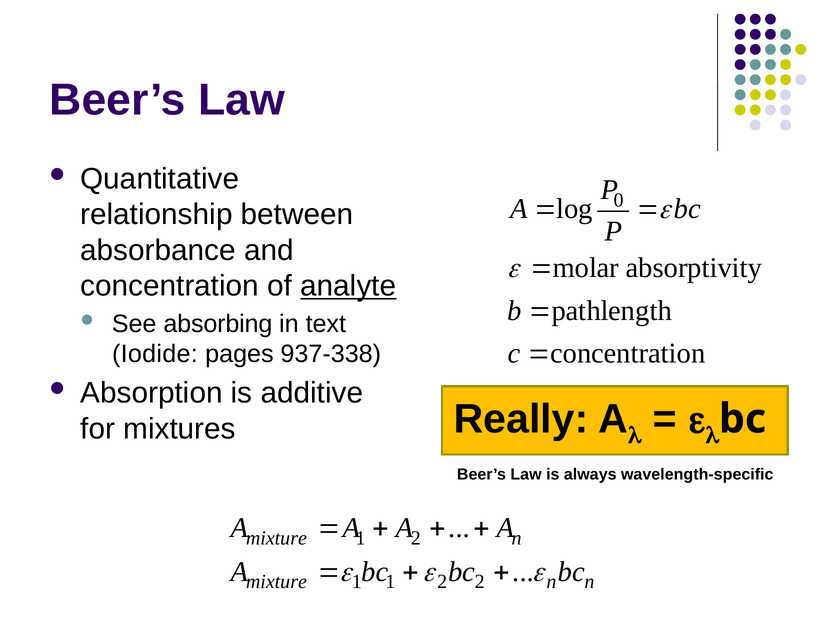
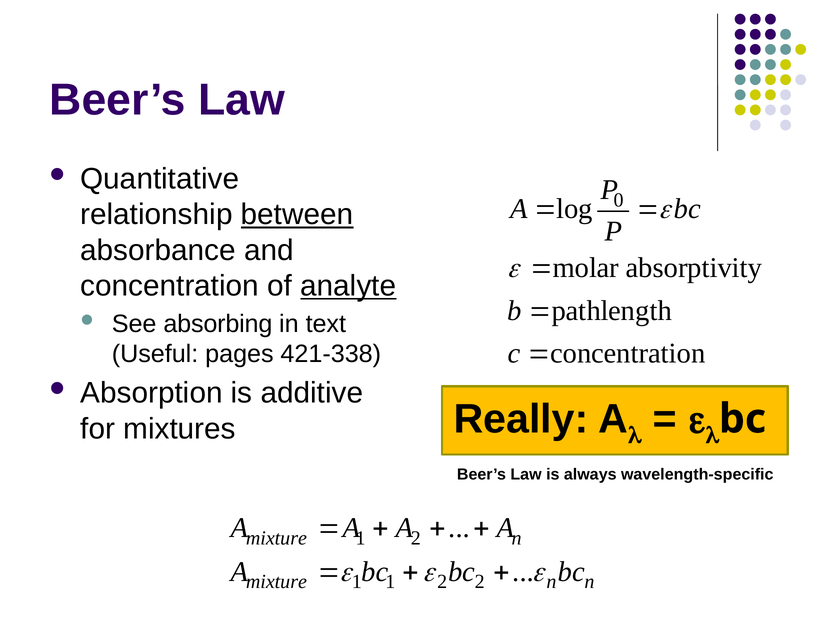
between underline: none -> present (297, 215)
Iodide: Iodide -> Useful (155, 354)
937-338: 937-338 -> 421-338 (331, 354)
